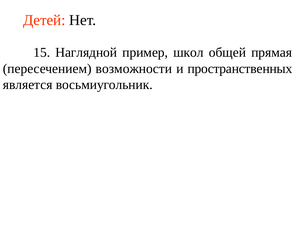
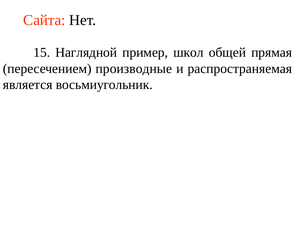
Детей: Детей -> Сайта (44, 20)
возможности: возможности -> производные (134, 69)
пространственных: пространственных -> распространяемая (240, 69)
